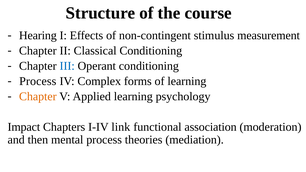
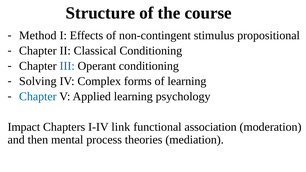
Hearing: Hearing -> Method (38, 36)
measurement: measurement -> propositional (269, 36)
Process: Process -> Solving (38, 81)
Chapter colour: orange -> blue (38, 97)
